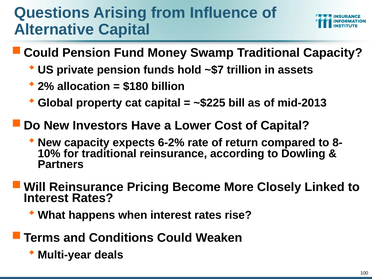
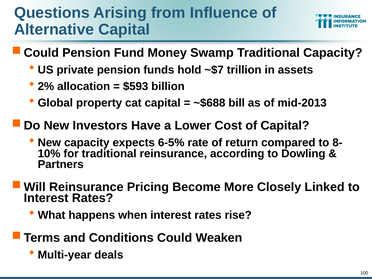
$180: $180 -> $593 (136, 86)
~$225: ~$225 -> ~$688 (209, 103)
6-2%: 6-2% -> 6-5% (171, 143)
